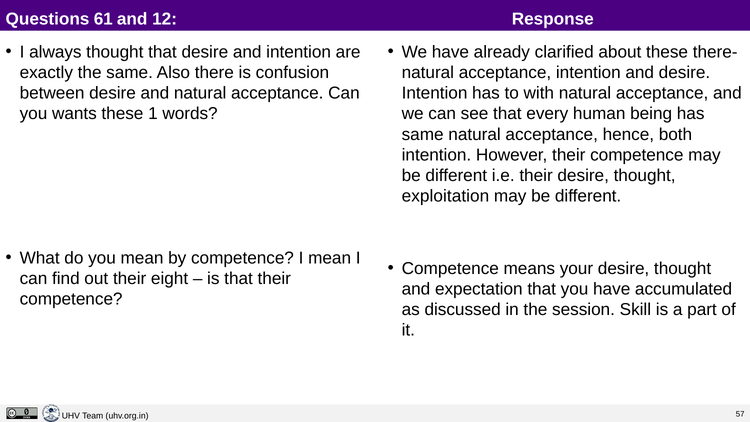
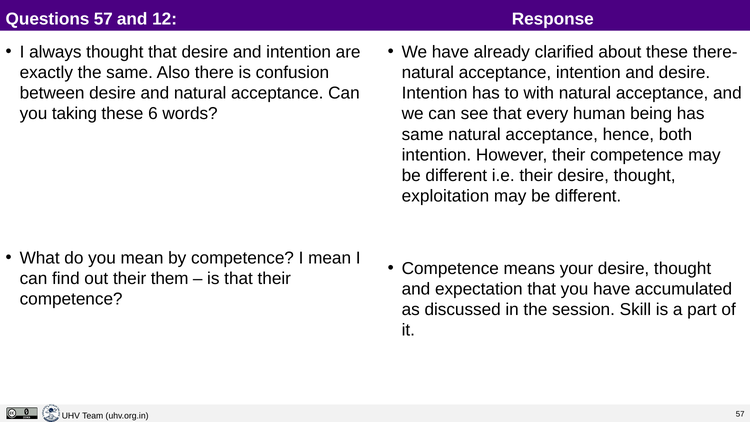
Questions 61: 61 -> 57 (103, 19)
wants: wants -> taking (74, 114)
1: 1 -> 6 (153, 114)
eight: eight -> them (170, 279)
